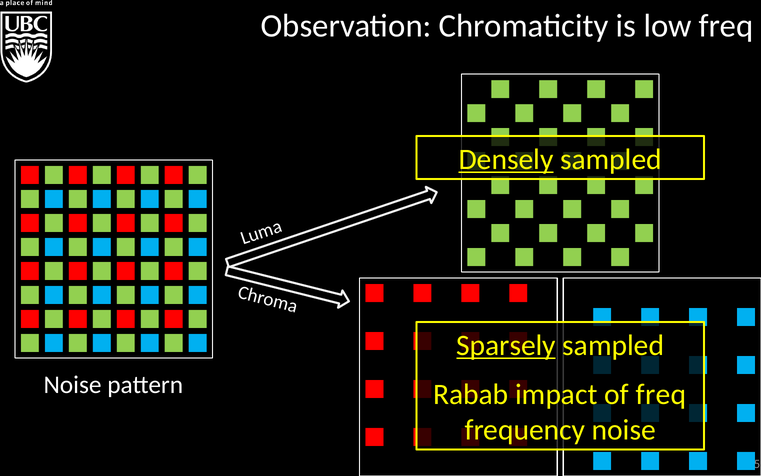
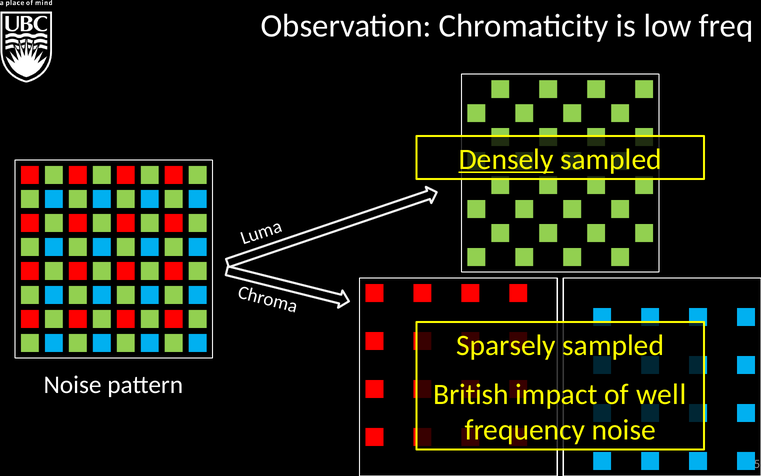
Sparsely underline: present -> none (506, 345)
Rabab: Rabab -> British (471, 394)
of freq: freq -> well (661, 394)
